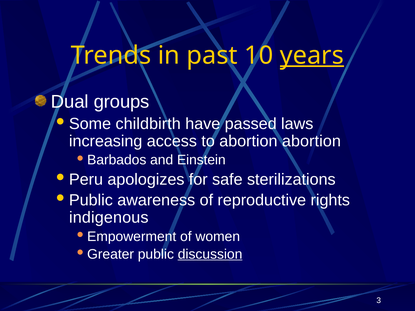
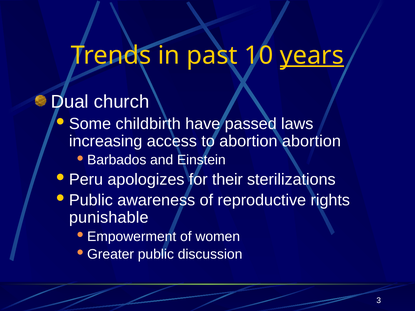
groups: groups -> church (122, 102)
safe: safe -> their (227, 180)
indigenous: indigenous -> punishable (109, 218)
discussion underline: present -> none (210, 254)
